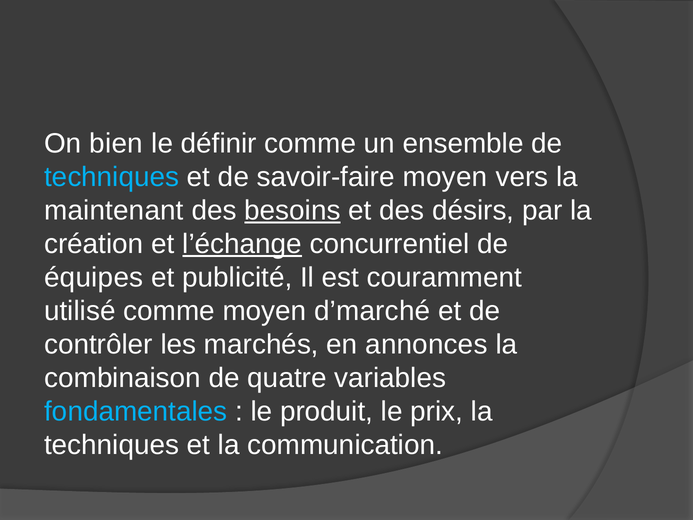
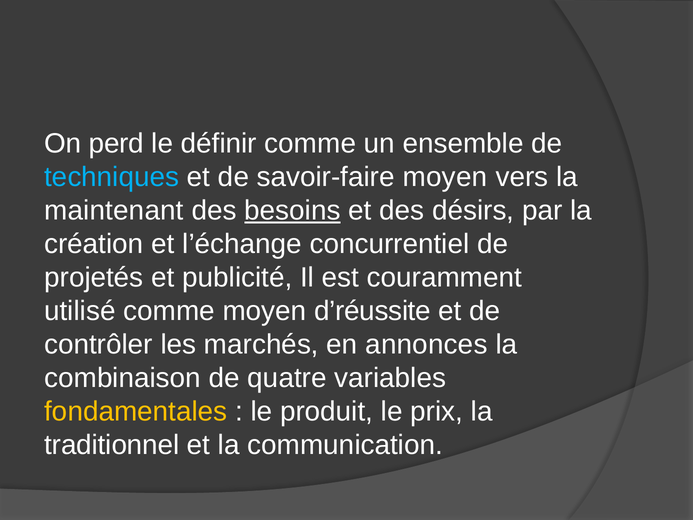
bien: bien -> perd (117, 143)
l’échange underline: present -> none (242, 244)
équipes: équipes -> projetés (94, 277)
d’marché: d’marché -> d’réussite (372, 311)
fondamentales colour: light blue -> yellow (136, 411)
techniques: techniques -> traditionnel (112, 445)
